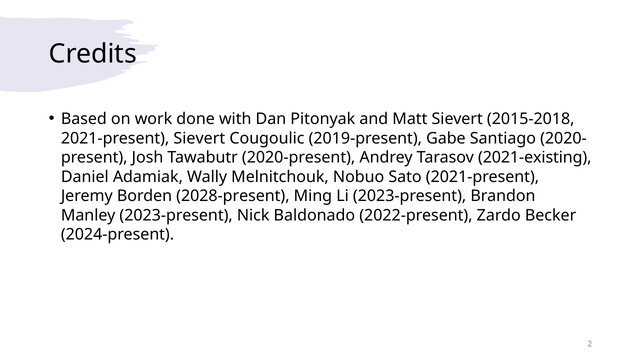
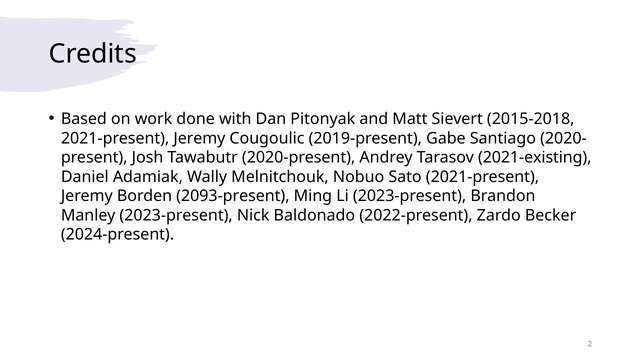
Sievert: Sievert -> Jeremy (199, 138)
2028-present: 2028-present -> 2093-present (233, 196)
